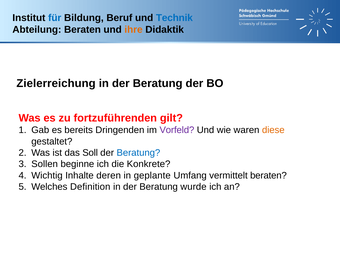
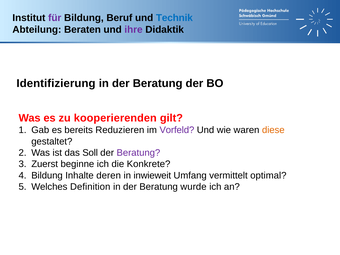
für colour: blue -> purple (55, 18)
ihre colour: orange -> purple (134, 30)
Zielerreichung: Zielerreichung -> Identifizierung (56, 83)
fortzuführenden: fortzuführenden -> kooperierenden (115, 118)
Dringenden: Dringenden -> Reduzieren (120, 130)
Beratung colour: blue -> purple (138, 153)
Sollen: Sollen -> Zuerst (45, 164)
Wichtig: Wichtig -> Bildung (47, 175)
geplante: geplante -> inwieweit (152, 175)
vermittelt beraten: beraten -> optimal (268, 175)
